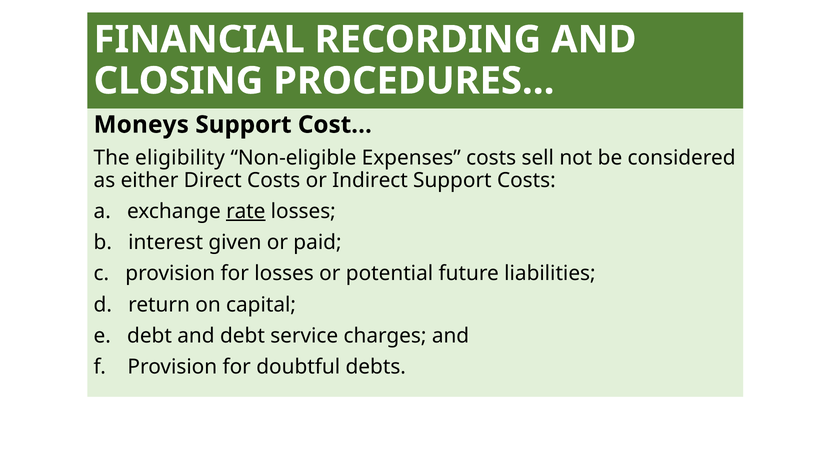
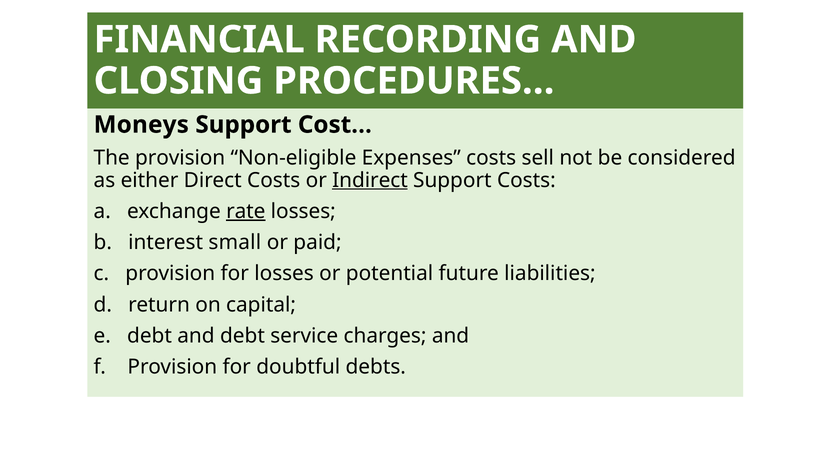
The eligibility: eligibility -> provision (180, 158)
Indirect underline: none -> present (370, 180)
given: given -> small (235, 242)
